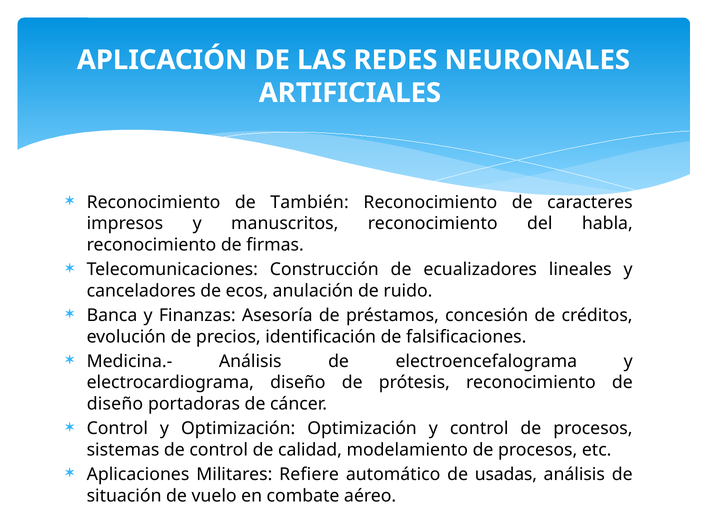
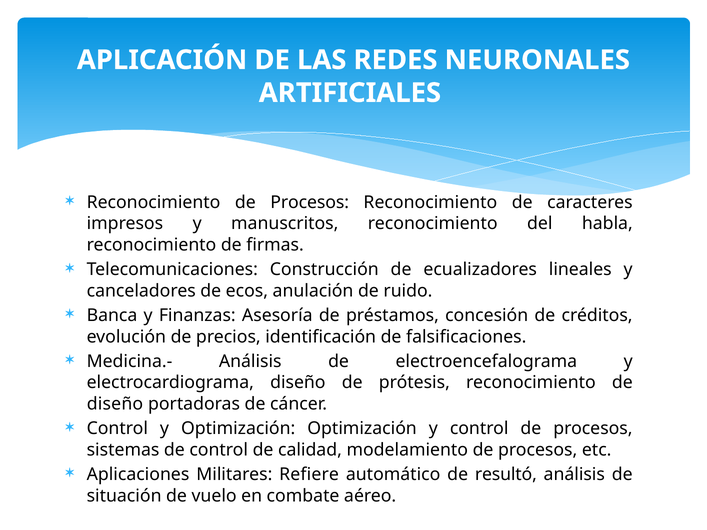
Reconocimiento de También: También -> Procesos (310, 203)
usadas: usadas -> resultó (506, 475)
